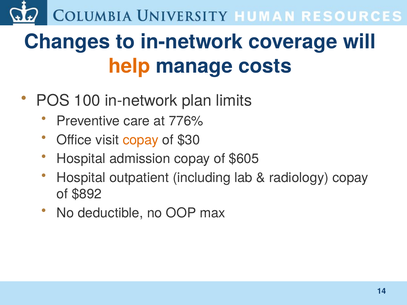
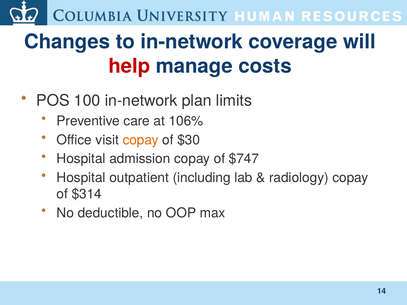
help colour: orange -> red (129, 66)
776%: 776% -> 106% (186, 121)
$605: $605 -> $747 (244, 159)
$892: $892 -> $314 (87, 194)
